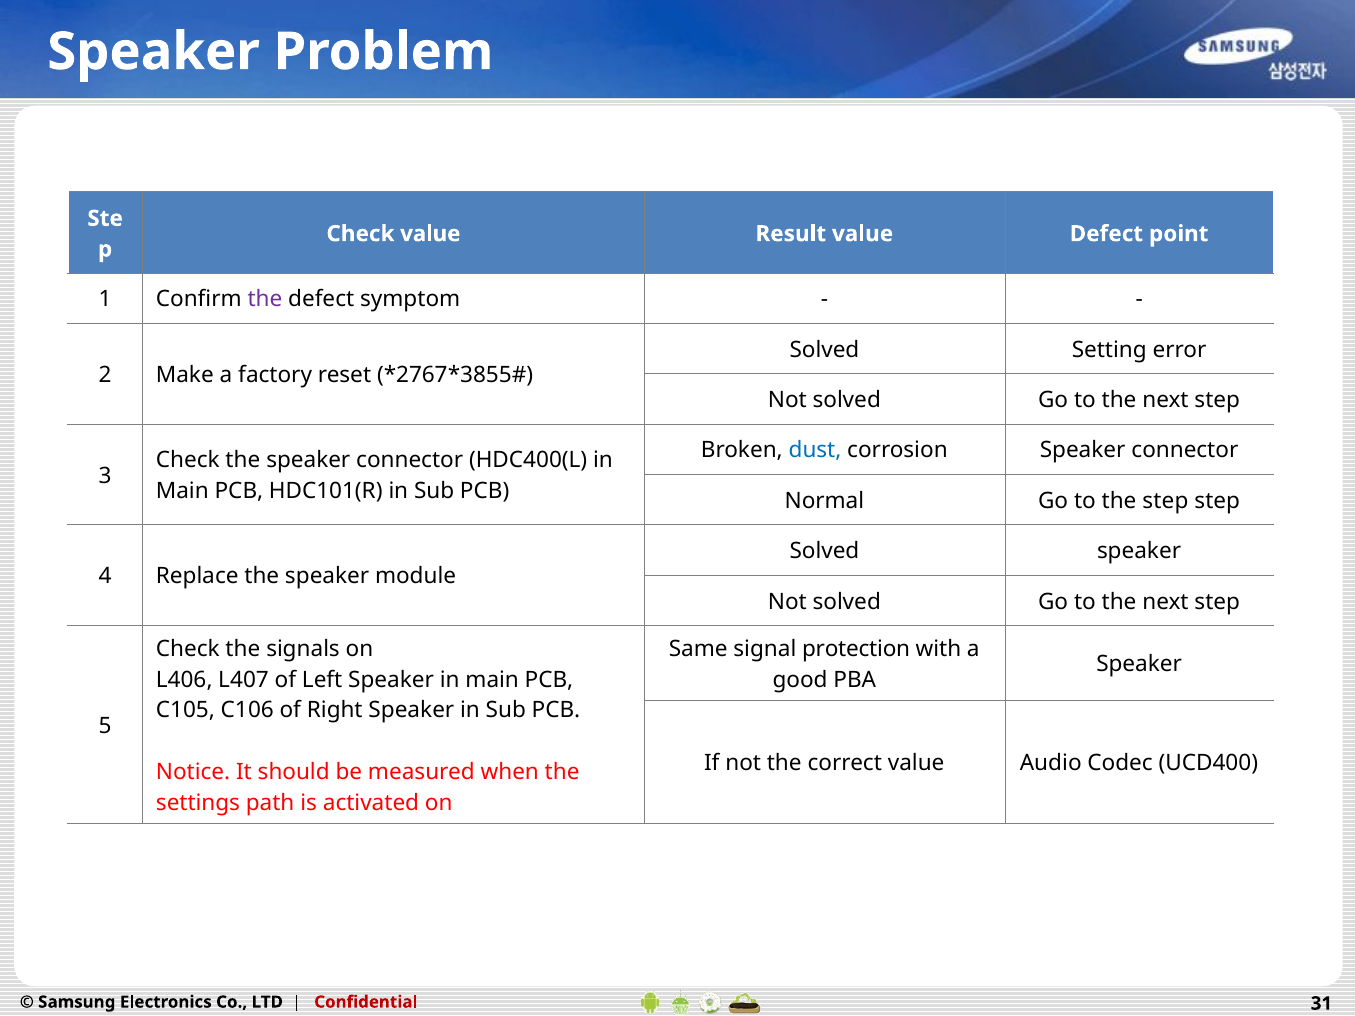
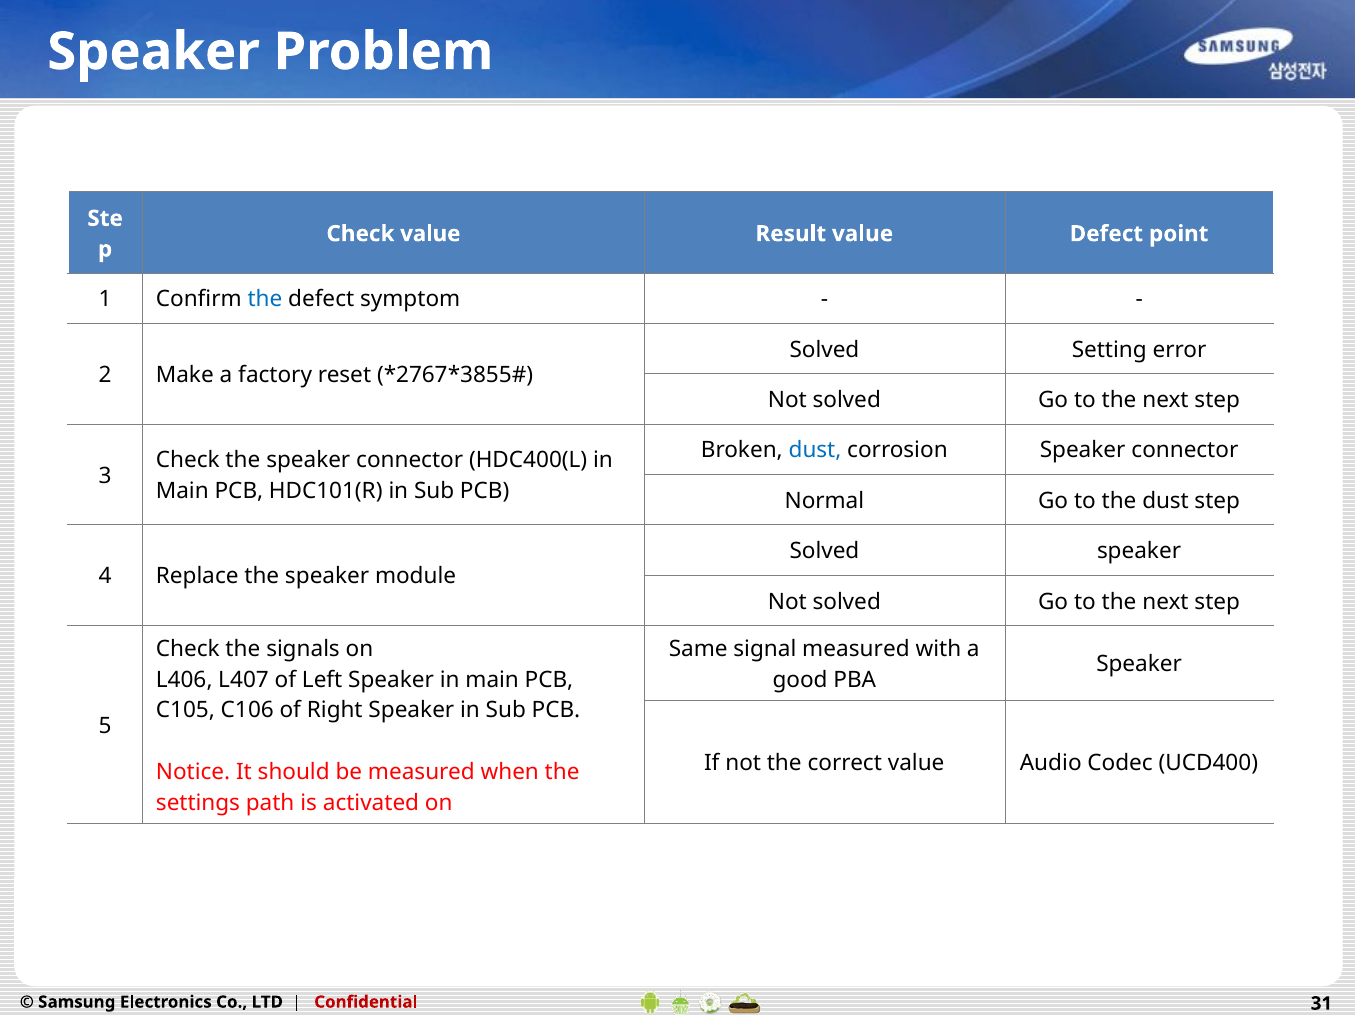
the colour: purple -> blue (265, 300)
the step: step -> dust (1166, 501)
signal protection: protection -> measured (856, 649)
